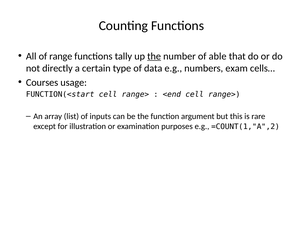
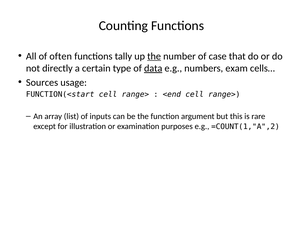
range: range -> often (61, 56)
able: able -> case (218, 56)
data underline: none -> present (153, 68)
Courses: Courses -> Sources (42, 83)
